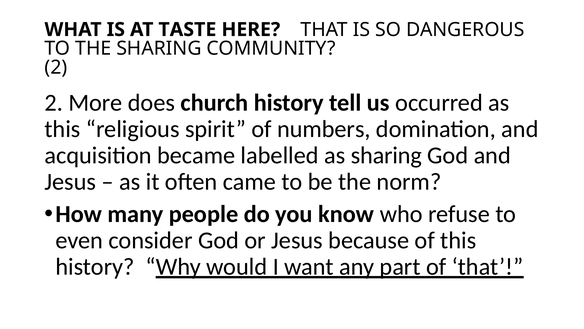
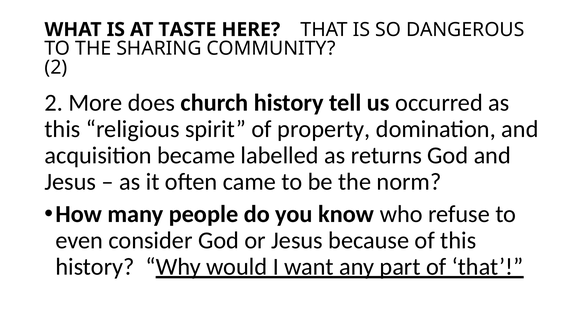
numbers: numbers -> property (324, 129)
as sharing: sharing -> returns (386, 155)
